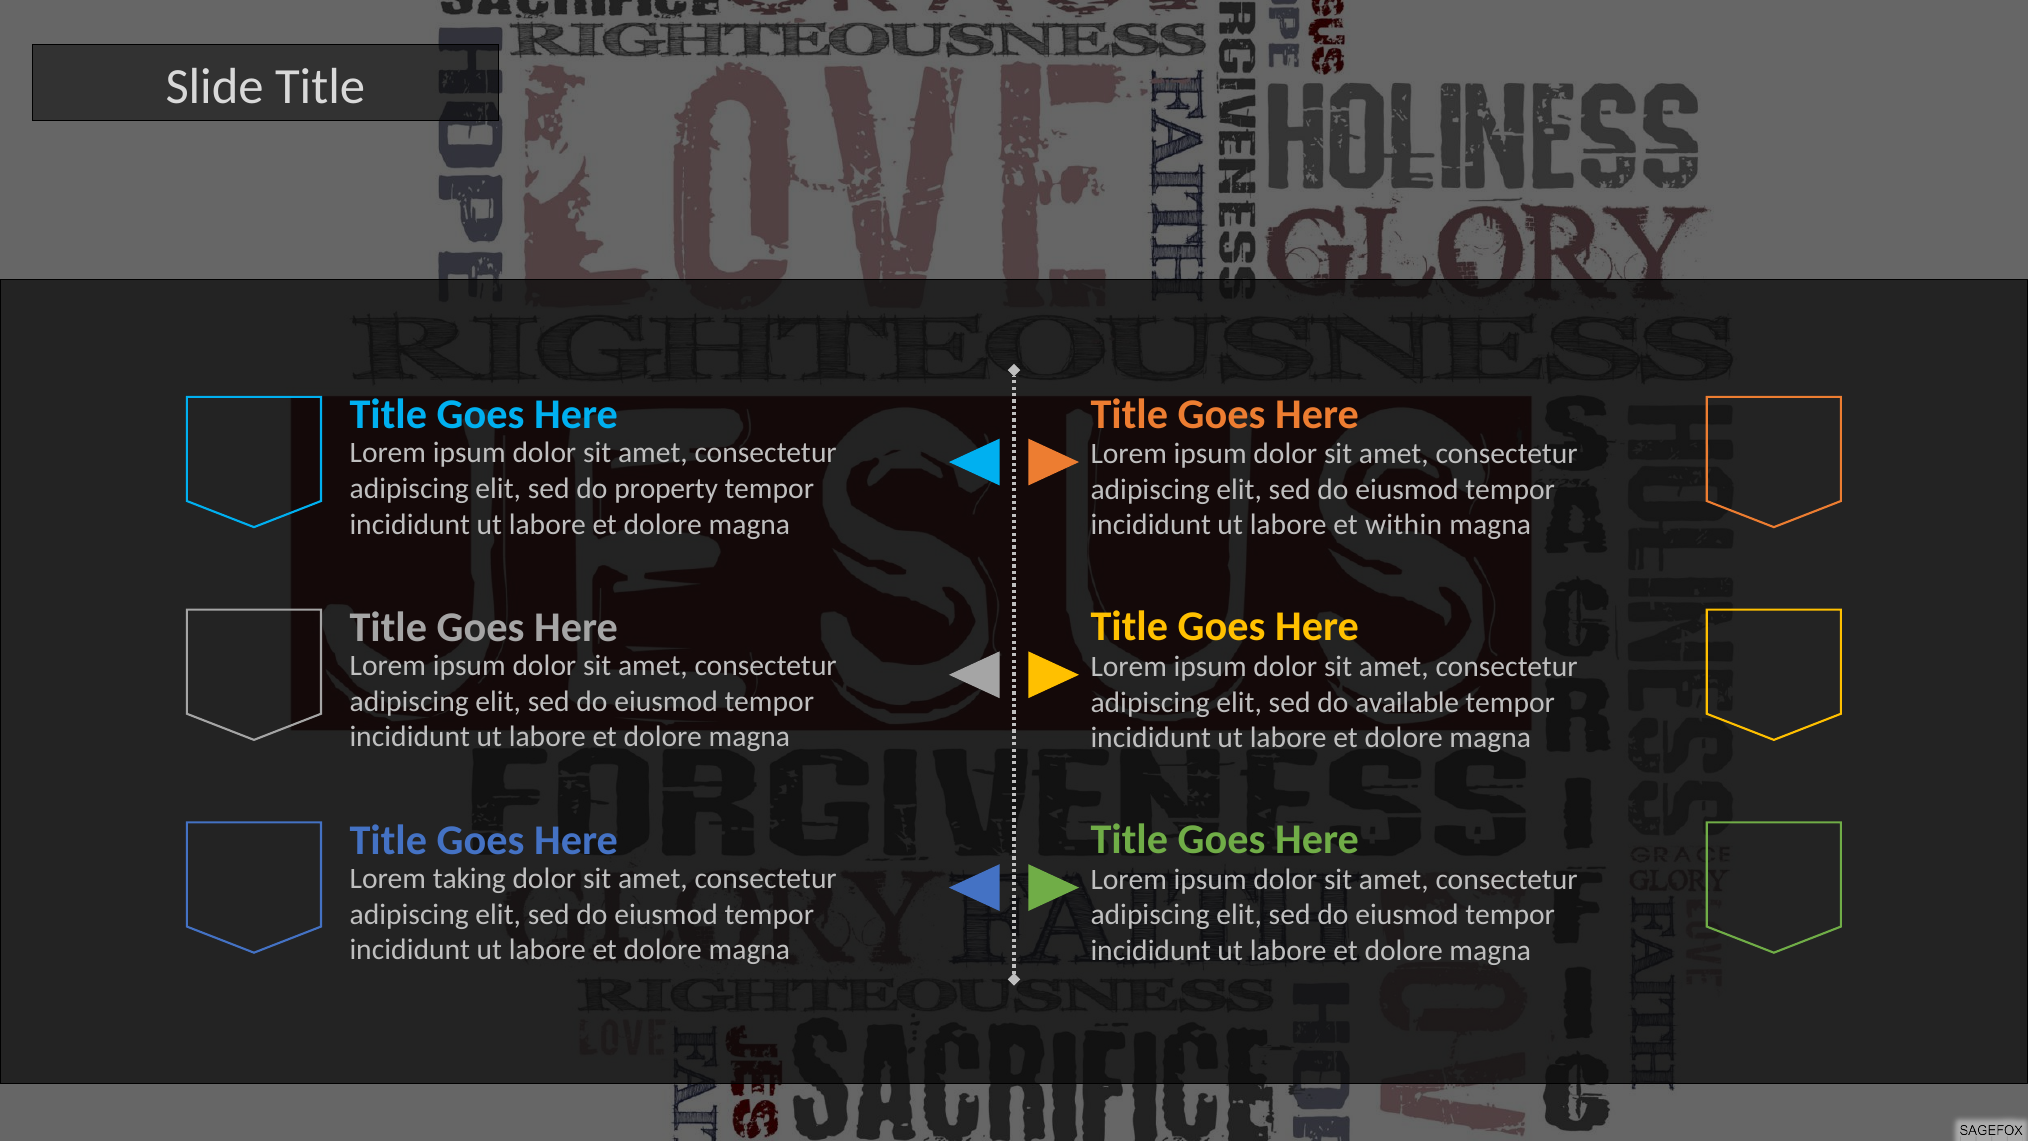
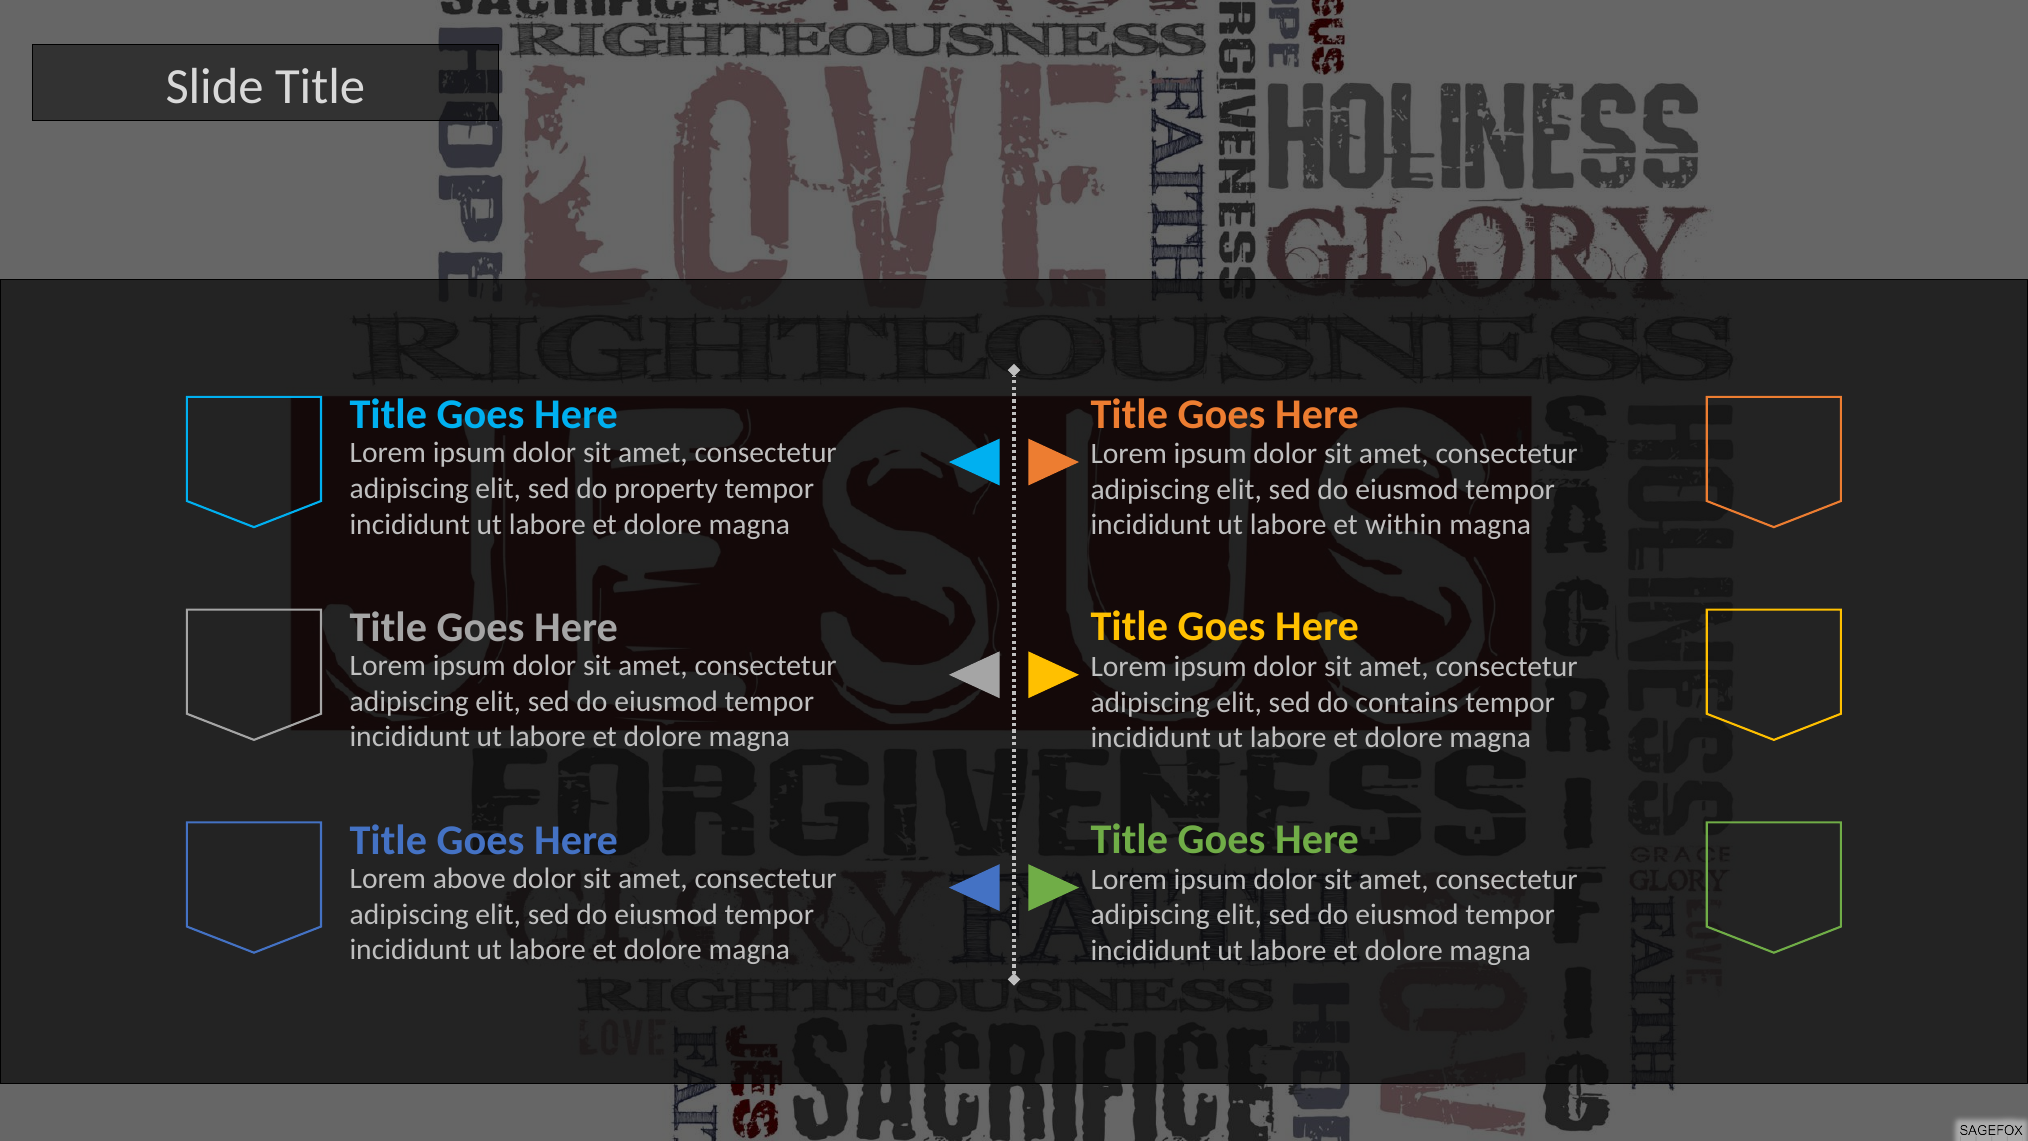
available: available -> contains (1407, 702)
taking: taking -> above (469, 879)
